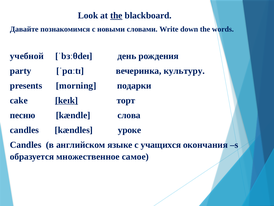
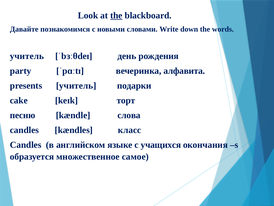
учебной: учебной -> учитель (27, 56)
культуру: культуру -> алфавита (184, 71)
presents morning: morning -> учитель (76, 85)
keɪk underline: present -> none (67, 100)
уроке: уроке -> класс (130, 130)
